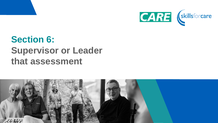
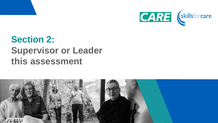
6: 6 -> 2 (51, 39)
that: that -> this (19, 61)
